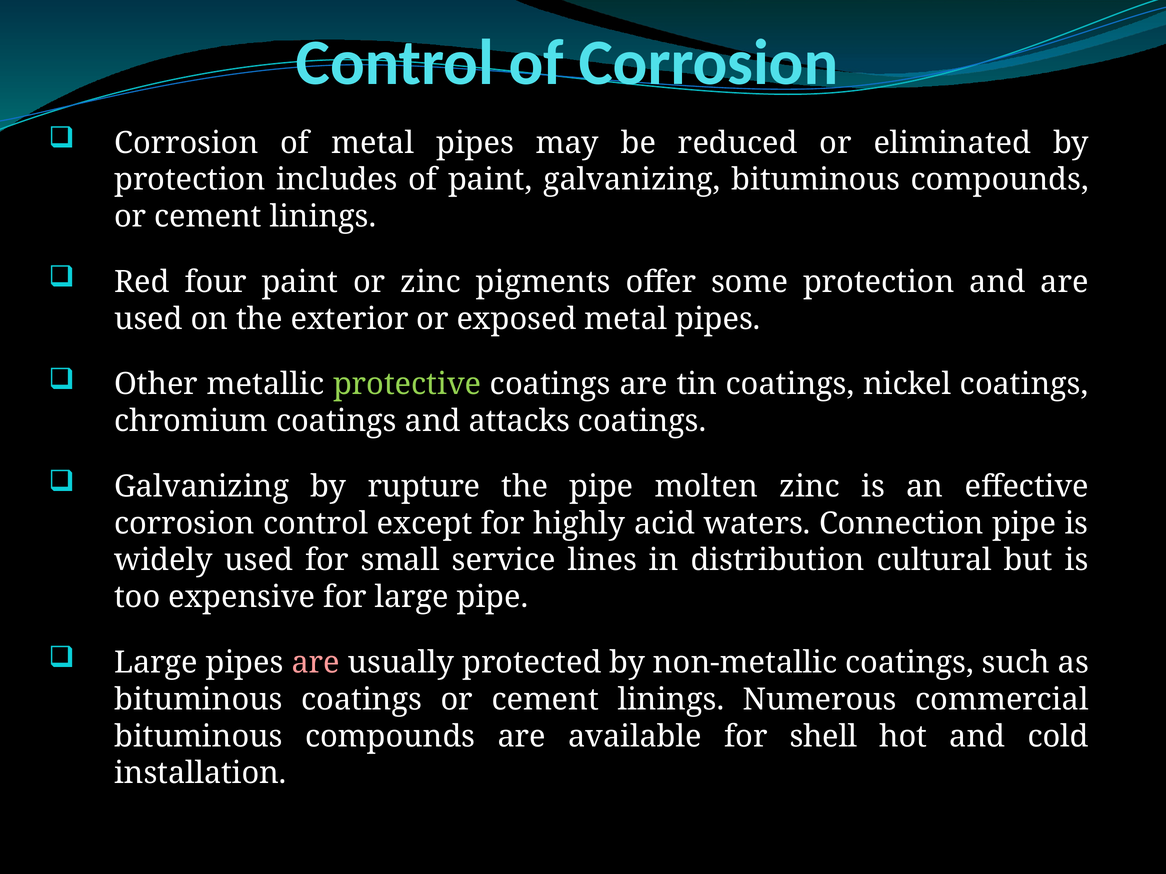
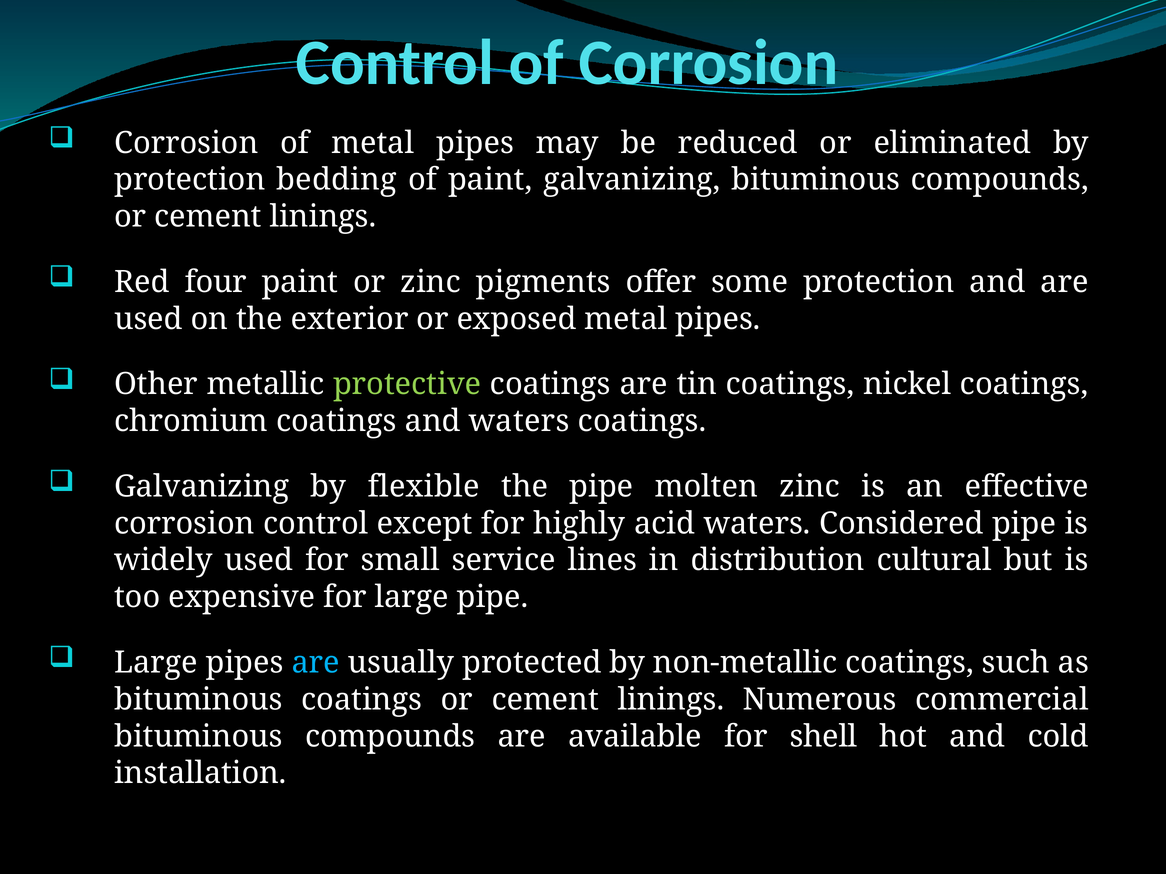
includes: includes -> bedding (337, 180)
and attacks: attacks -> waters (519, 421)
rupture: rupture -> flexible (424, 487)
Connection: Connection -> Considered (901, 524)
are colour: pink -> light blue (316, 663)
